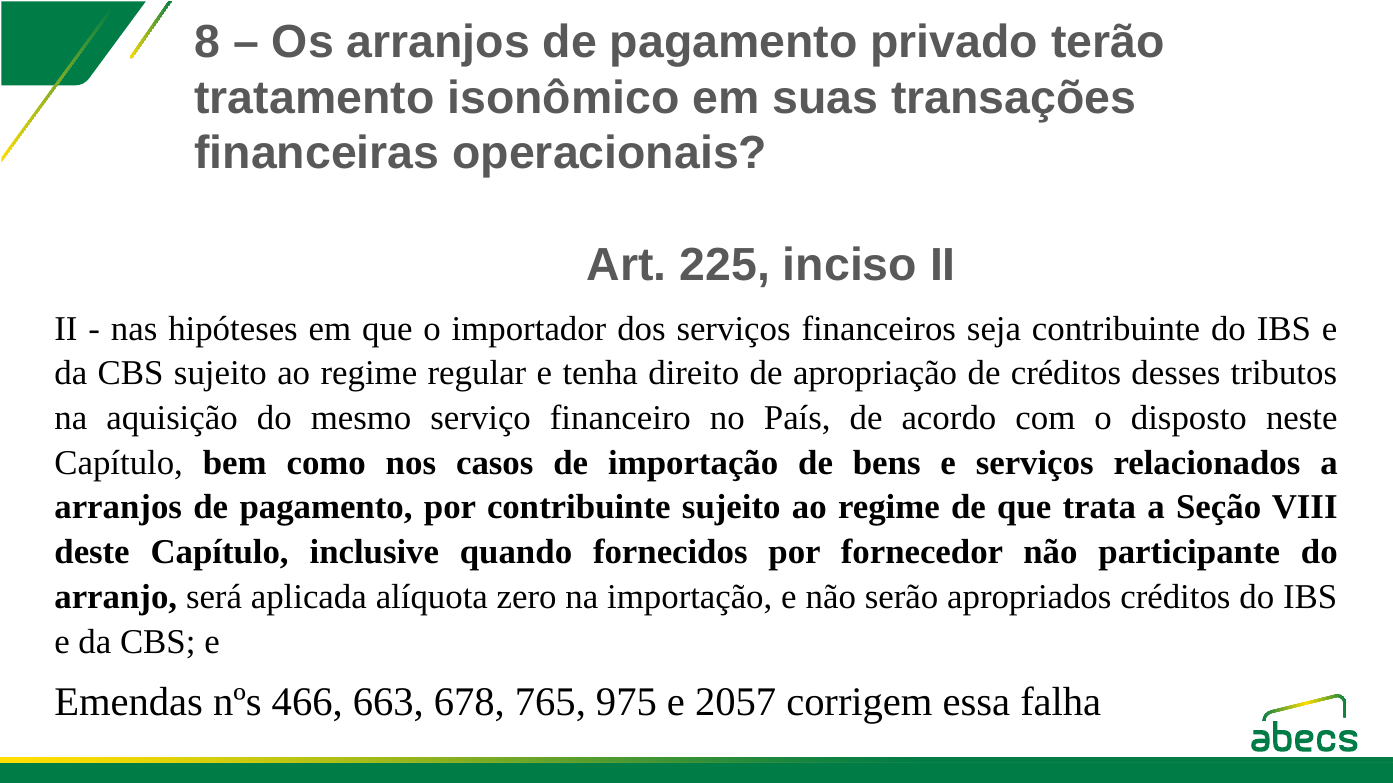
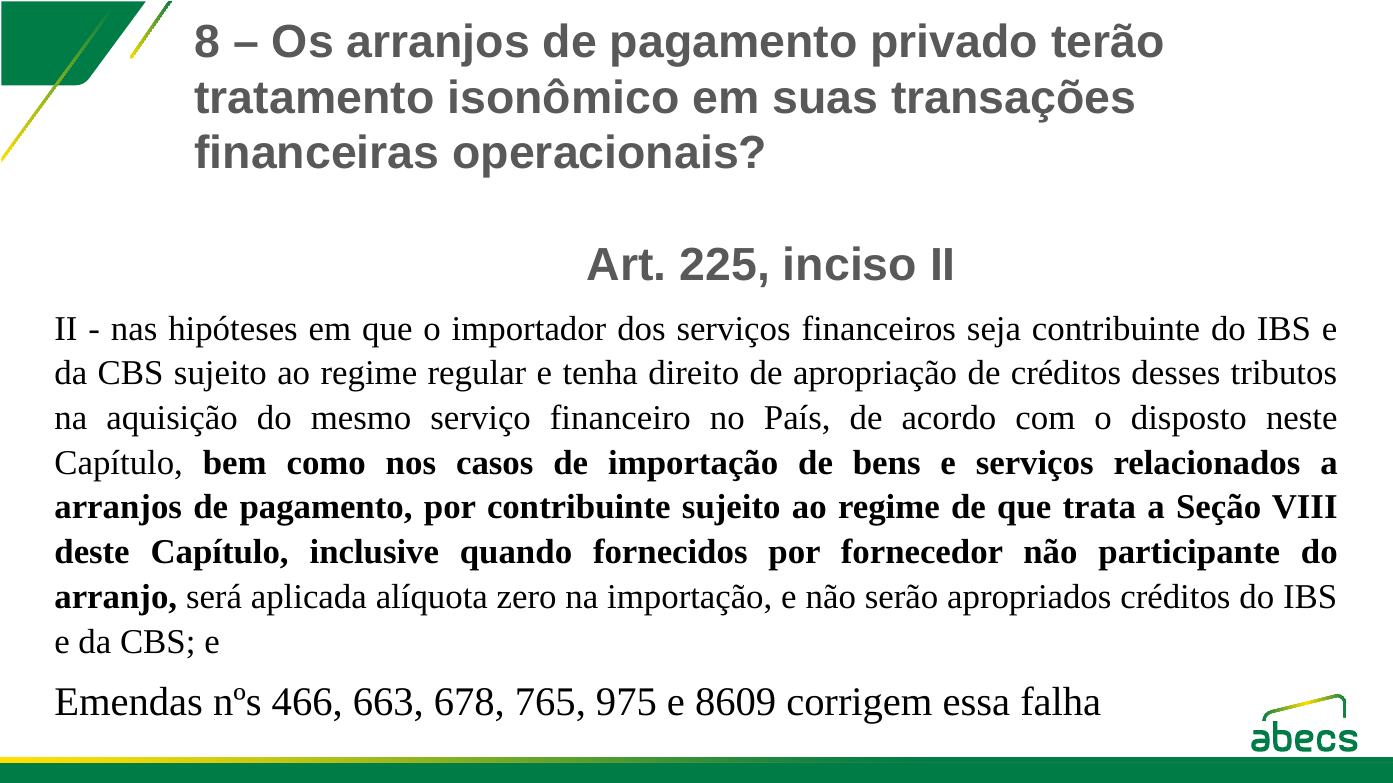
2057: 2057 -> 8609 (736, 703)
